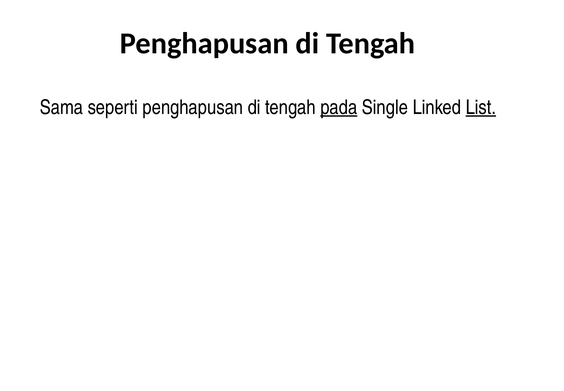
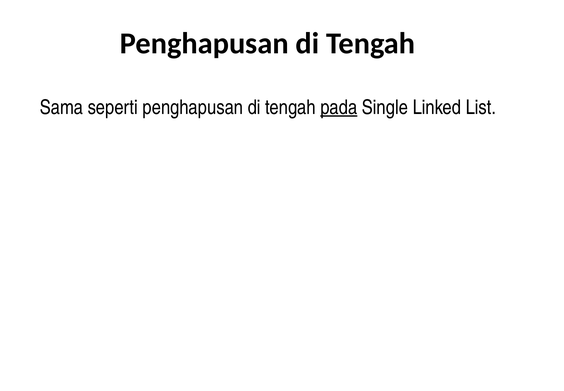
List underline: present -> none (481, 107)
